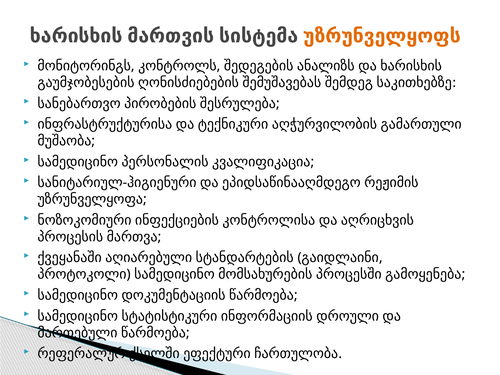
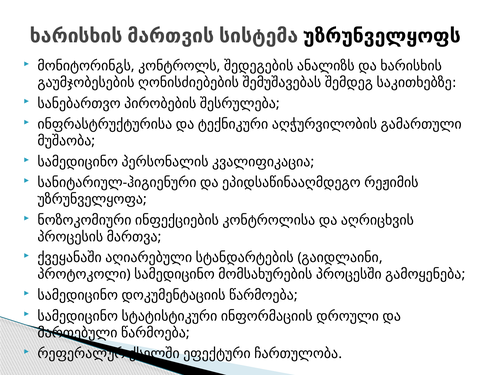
უზრუნველყოფს colour: orange -> black (382, 36)
